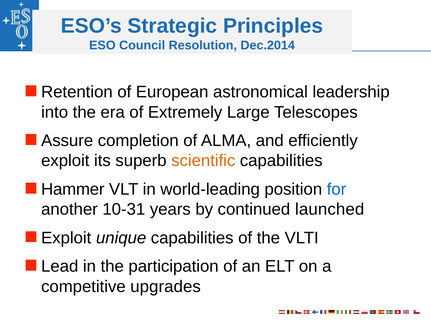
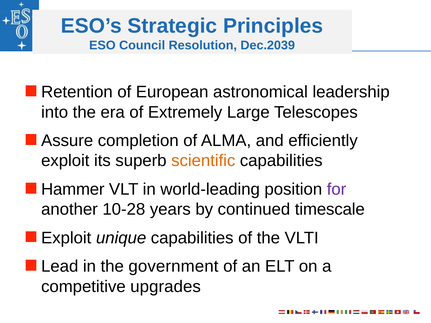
Dec.2014: Dec.2014 -> Dec.2039 (268, 46)
for colour: blue -> purple (337, 189)
10-31: 10-31 -> 10-28 (124, 210)
launched: launched -> timescale (330, 210)
participation: participation -> government (173, 267)
